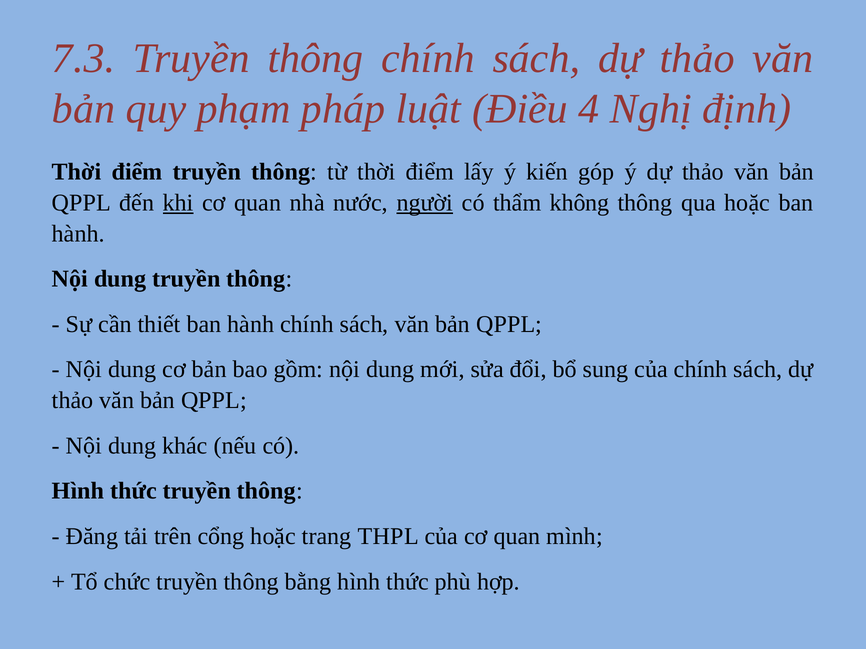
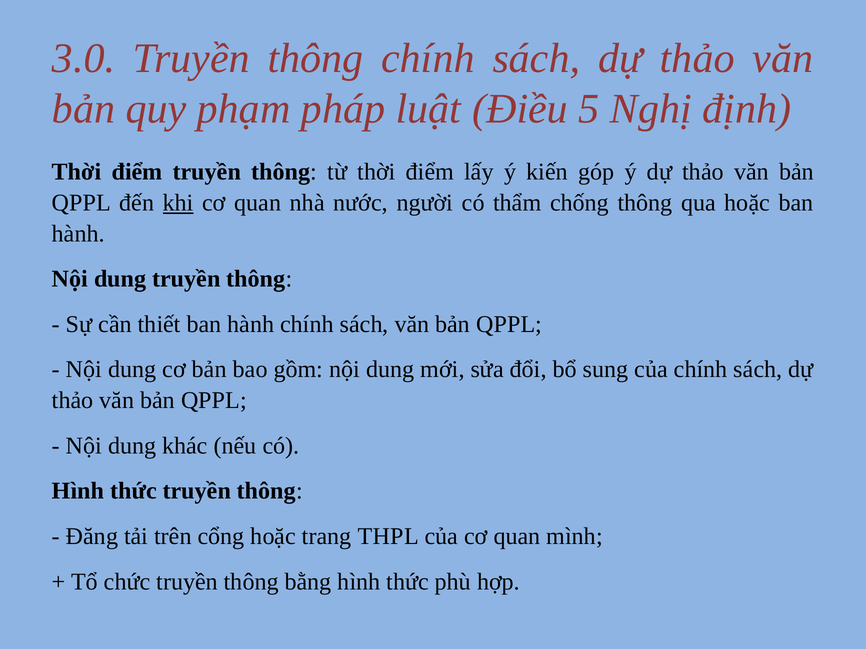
7.3: 7.3 -> 3.0 (84, 59)
4: 4 -> 5 (589, 109)
người underline: present -> none (425, 203)
không: không -> chống (579, 203)
